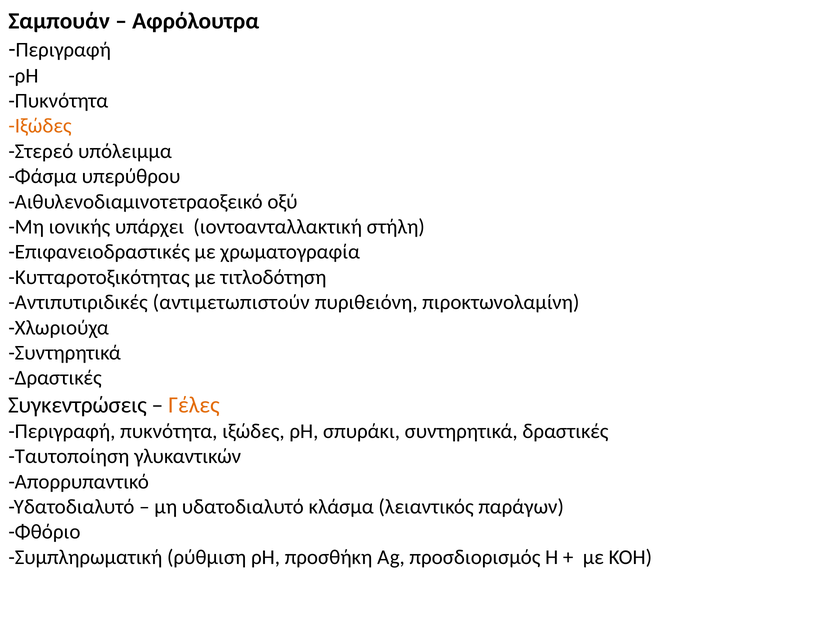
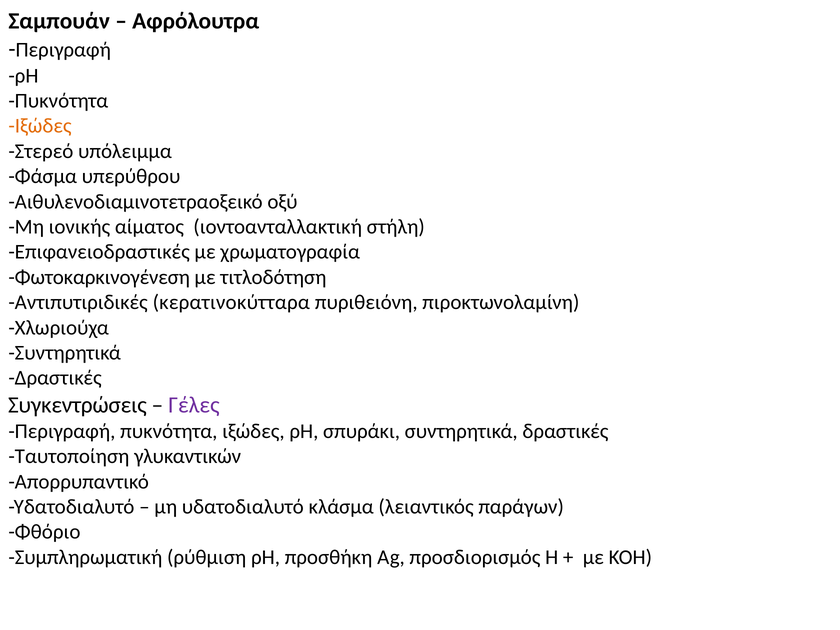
υπάρχει: υπάρχει -> αίματος (149, 227)
Κυτταροτοξικότητας: Κυτταροτοξικότητας -> Φωτοκαρκινογένεση (99, 277)
αντιμετωπιστούν: αντιμετωπιστούν -> κερατινοκύτταρα (231, 302)
Γέλες colour: orange -> purple (194, 405)
